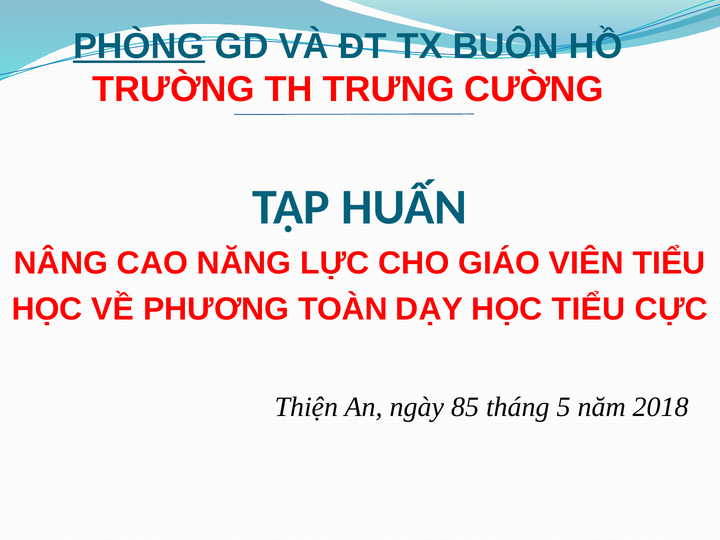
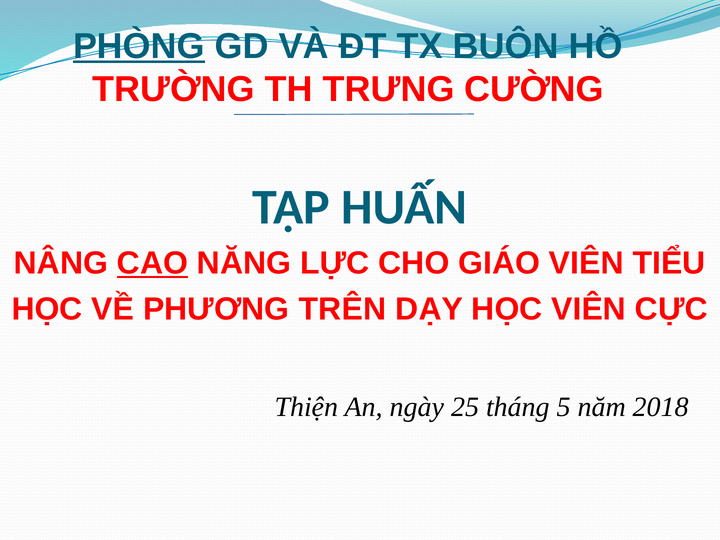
CAO underline: none -> present (153, 263)
TOÀN: TOÀN -> TRÊN (343, 309)
HỌC TIỂU: TIỂU -> VIÊN (589, 309)
85: 85 -> 25 (465, 407)
